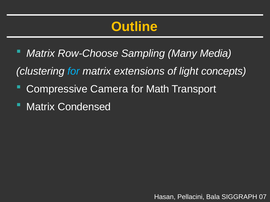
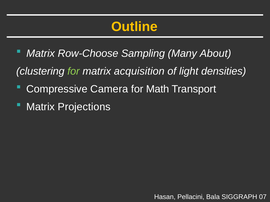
Media: Media -> About (215, 53)
for colour: light blue -> light green (74, 71)
extensions: extensions -> acquisition (139, 71)
concepts: concepts -> densities (224, 71)
Condensed: Condensed -> Projections (84, 107)
